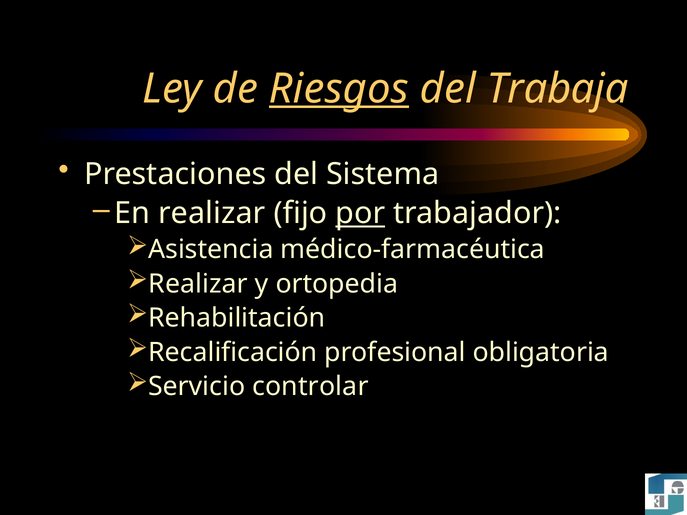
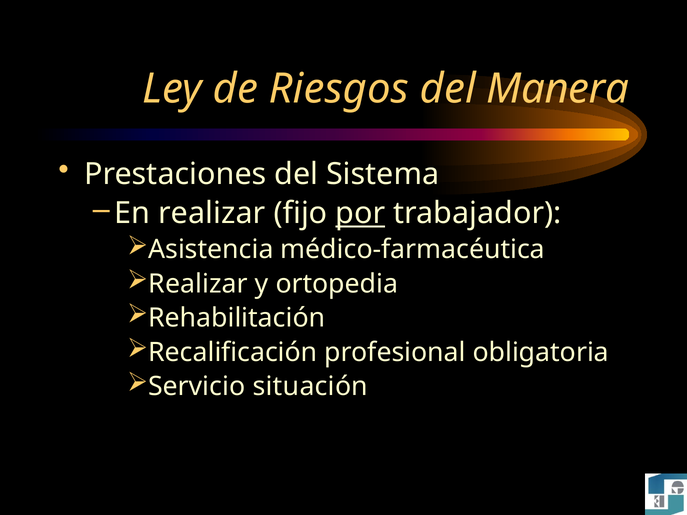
Riesgos underline: present -> none (339, 89)
Trabaja: Trabaja -> Manera (558, 89)
controlar: controlar -> situación (310, 387)
